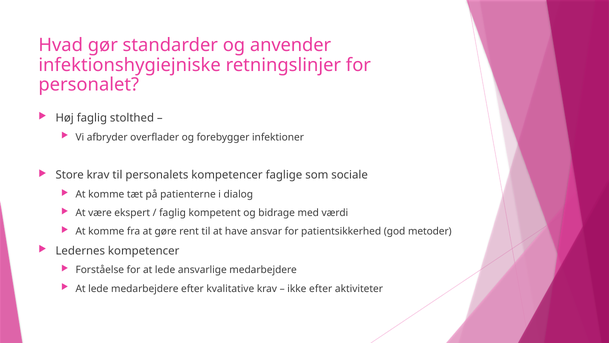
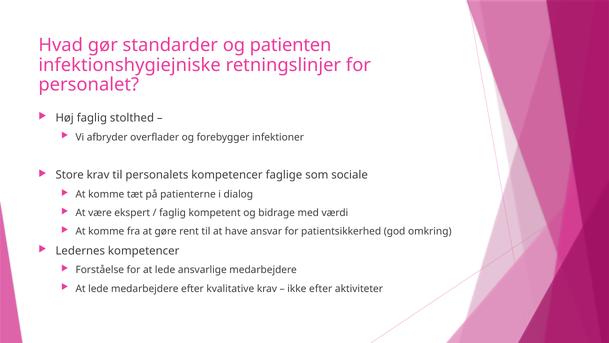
anvender: anvender -> patienten (291, 45)
metoder: metoder -> omkring (430, 231)
